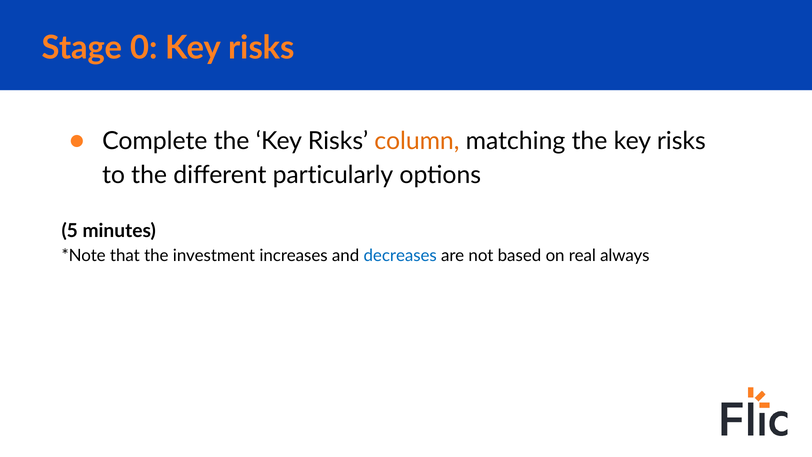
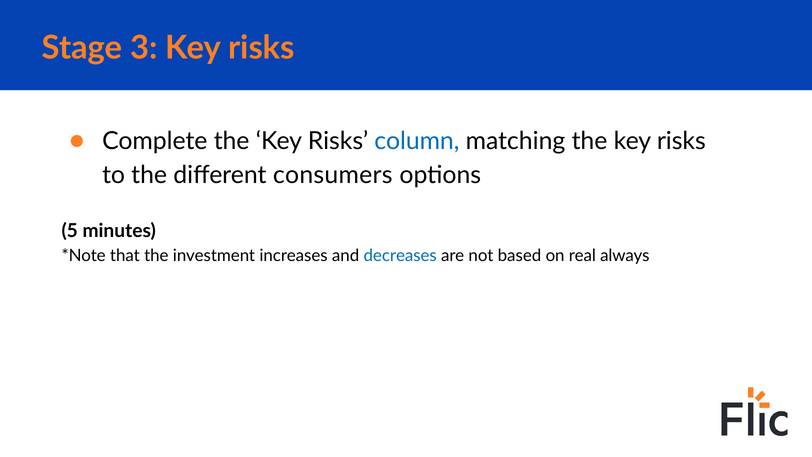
0: 0 -> 3 (144, 48)
column colour: orange -> blue (417, 141)
particularly: particularly -> consumers (333, 175)
